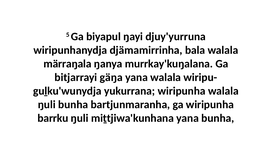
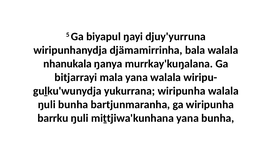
märraŋala: märraŋala -> nhanukala (68, 64)
gäŋa: gäŋa -> mala (111, 77)
